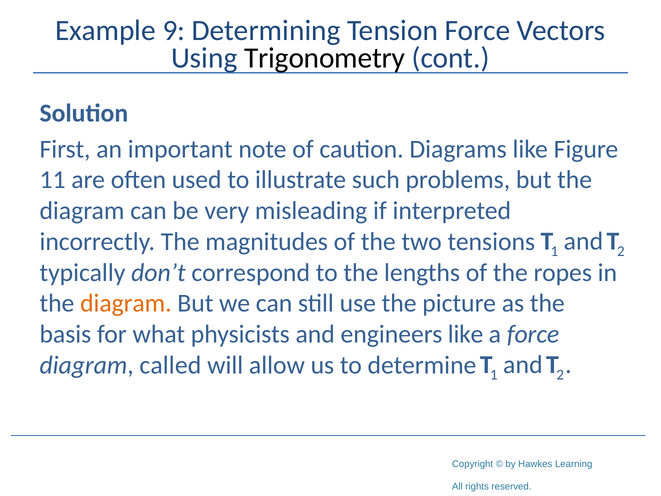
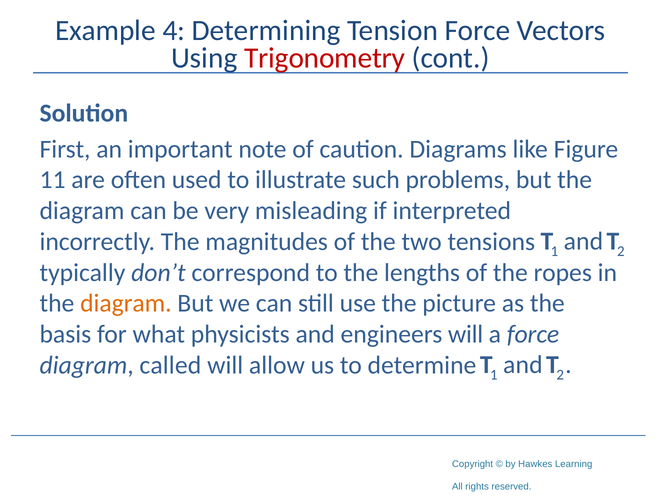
9: 9 -> 4 (174, 31)
Trigonometry colour: black -> red (325, 58)
engineers like: like -> will (466, 334)
